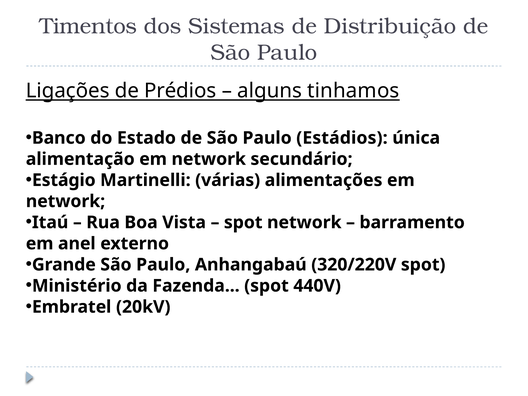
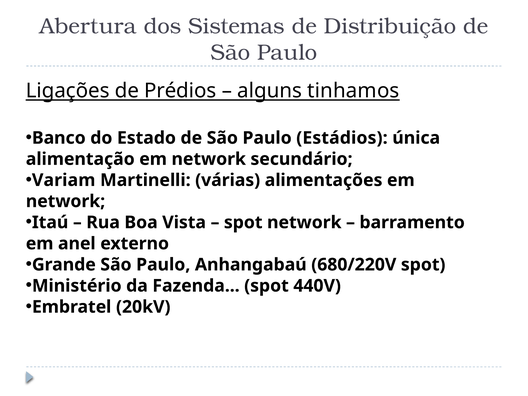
Timentos: Timentos -> Abertura (88, 26)
Estágio: Estágio -> Variam (64, 180)
320/220V: 320/220V -> 680/220V (354, 265)
